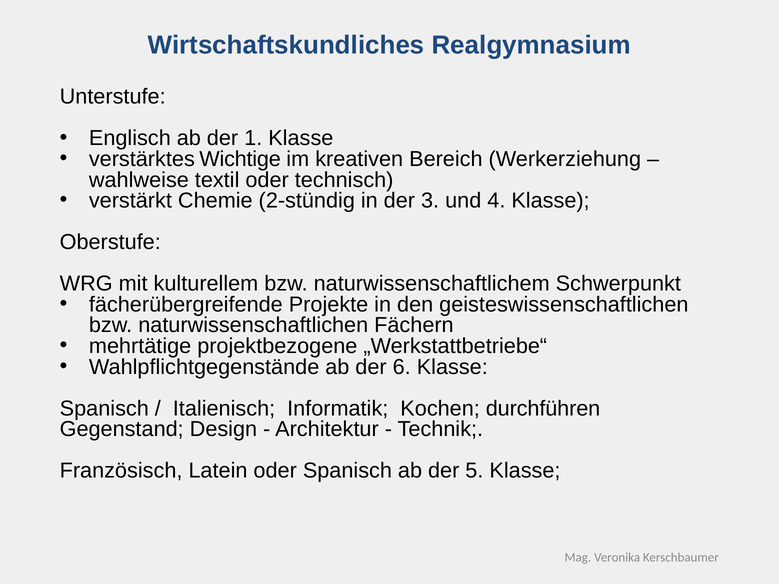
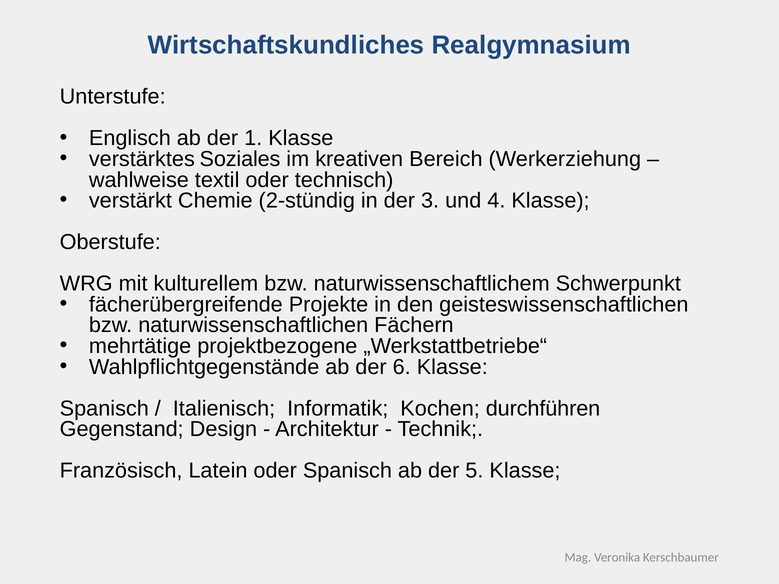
Wichtige: Wichtige -> Soziales (240, 159)
